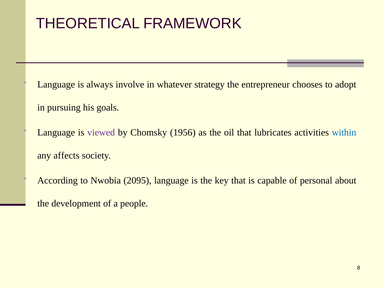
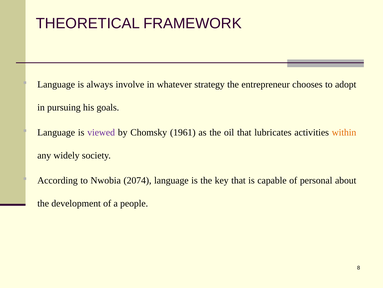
1956: 1956 -> 1961 (183, 132)
within colour: blue -> orange (344, 132)
affects: affects -> widely (67, 155)
2095: 2095 -> 2074 (137, 180)
